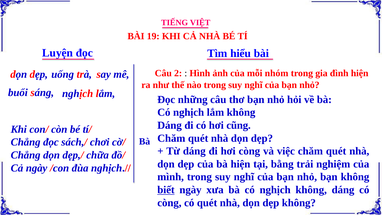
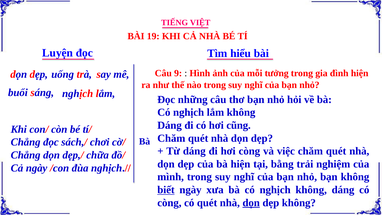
2: 2 -> 9 (178, 73)
nhóm: nhóm -> tưởng (277, 73)
dọn underline: none -> present (251, 202)
